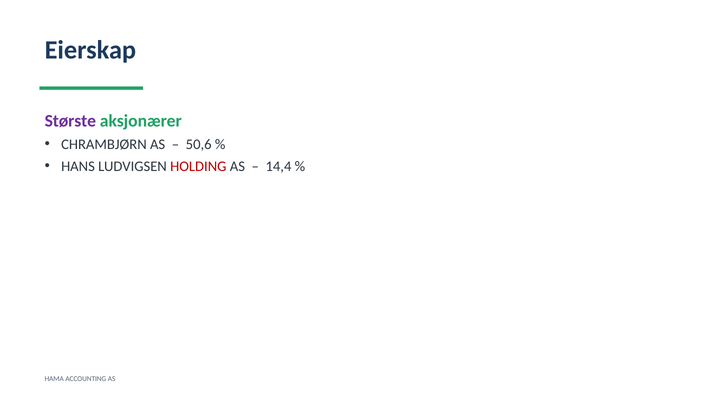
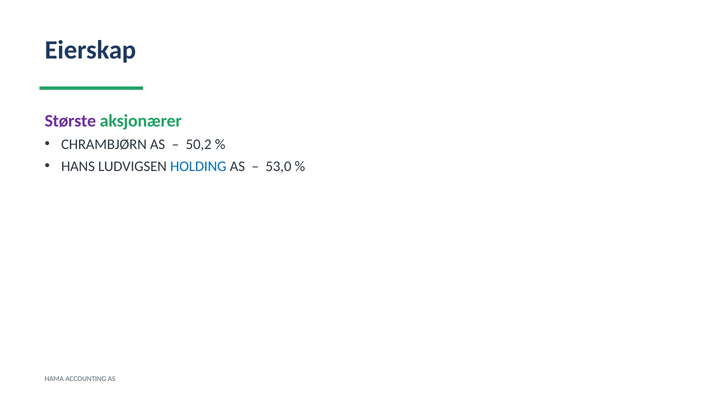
50,6: 50,6 -> 50,2 (199, 144)
HOLDING colour: red -> blue (198, 166)
14,4: 14,4 -> 53,0 (278, 166)
